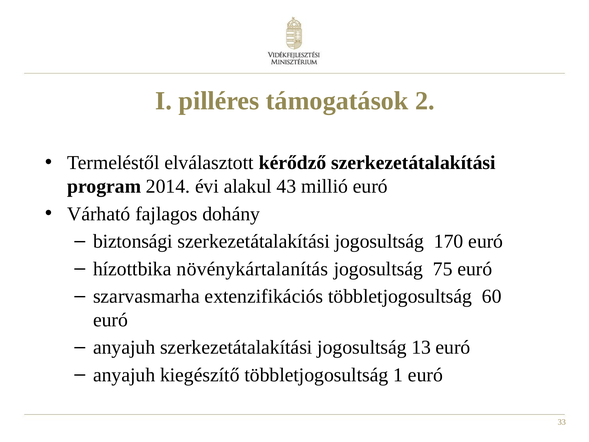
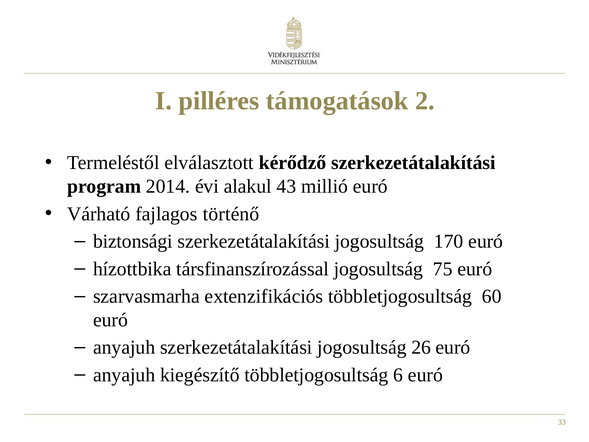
dohány: dohány -> történő (231, 214)
növénykártalanítás: növénykártalanítás -> társfinanszírozással (253, 269)
13: 13 -> 26 (421, 347)
1: 1 -> 6 (398, 375)
